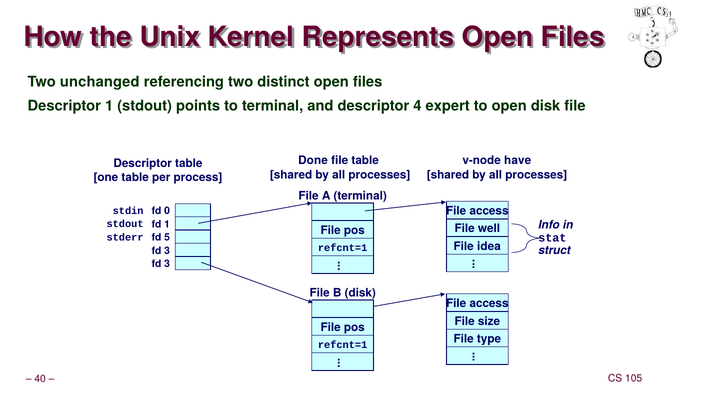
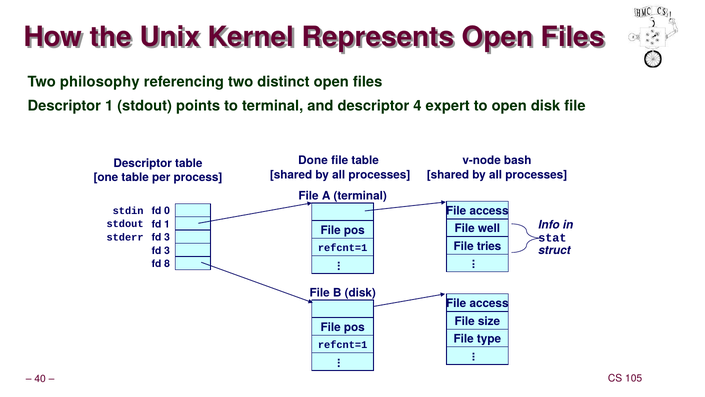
unchanged: unchanged -> philosophy (100, 82)
have: have -> bash (518, 160)
5: 5 -> 3 (167, 237)
idea: idea -> tries (489, 246)
3: 3 -> 8 (167, 264)
